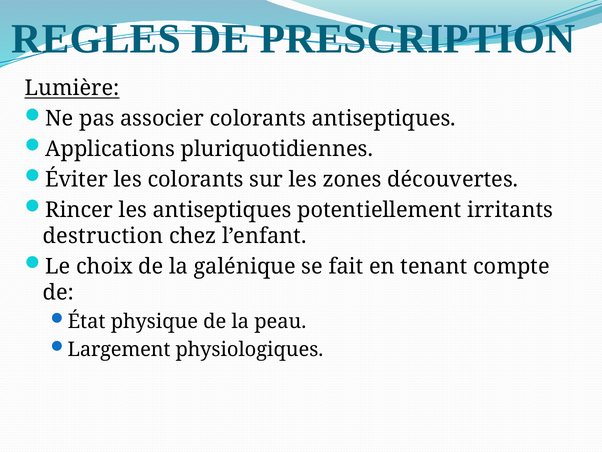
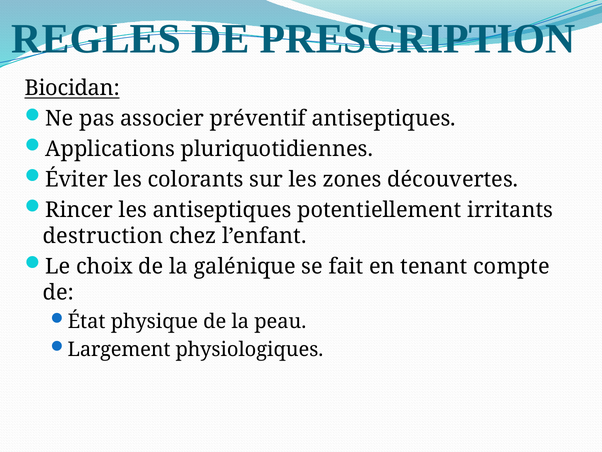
Lumière: Lumière -> Biocidan (72, 88)
associer colorants: colorants -> préventif (258, 118)
